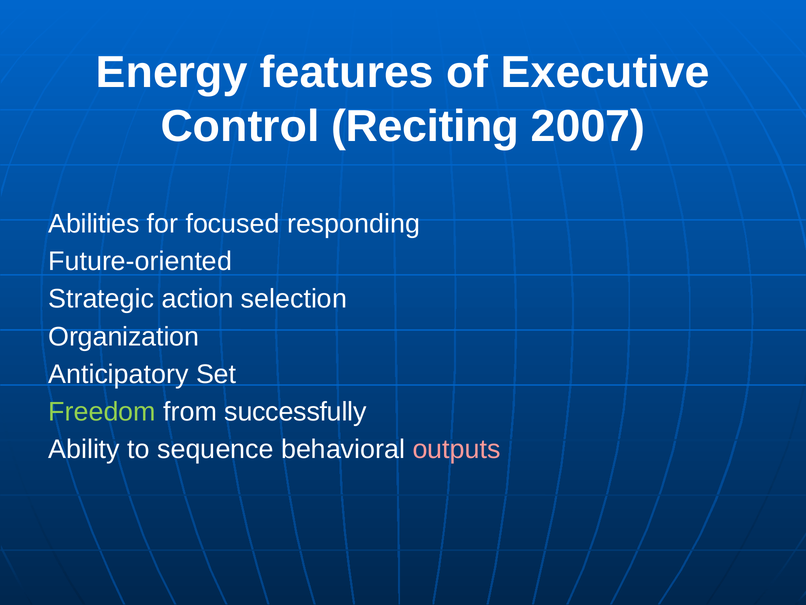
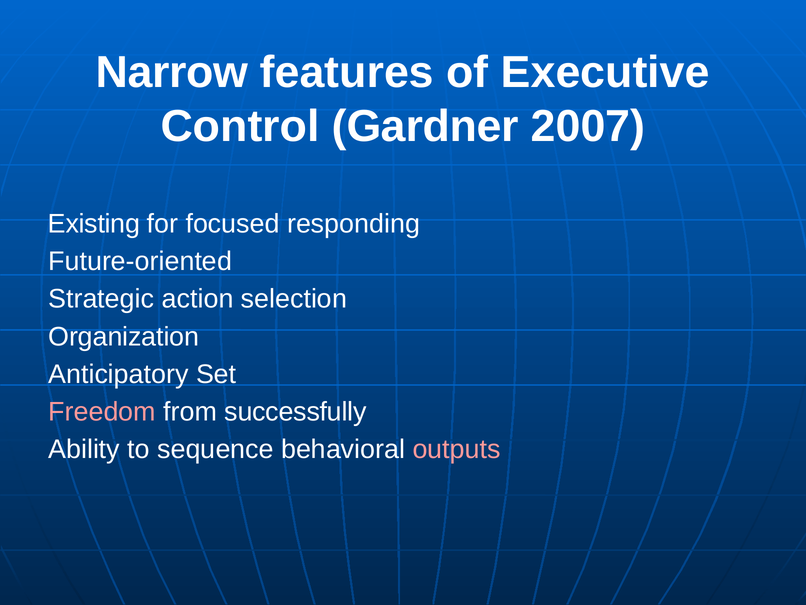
Energy: Energy -> Narrow (172, 72)
Reciting: Reciting -> Gardner (425, 126)
Abilities: Abilities -> Existing (94, 224)
Freedom colour: light green -> pink (102, 412)
